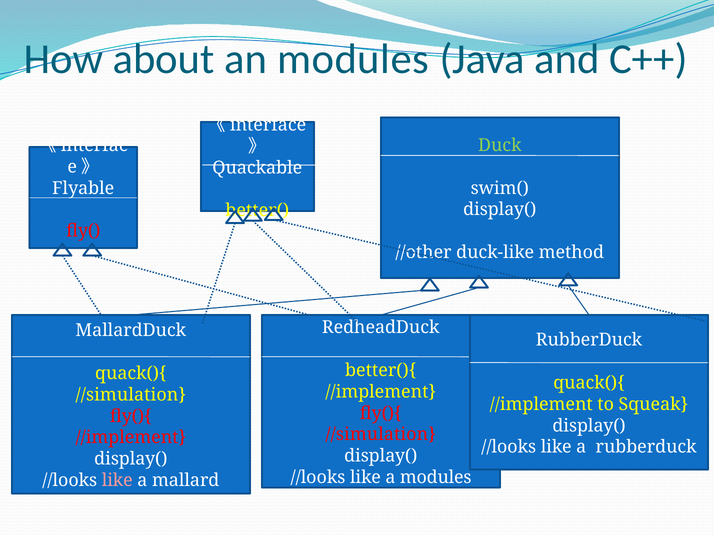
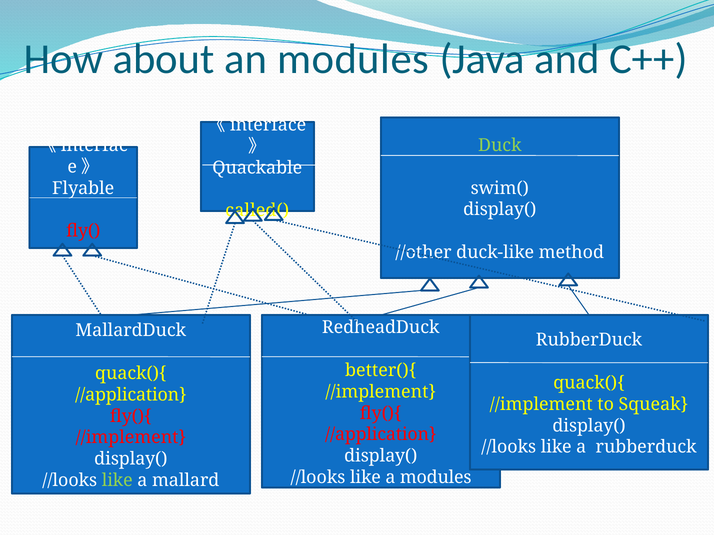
better(: better( -> called( (257, 211)
//simulation: //simulation -> //application (131, 395)
//simulation: //simulation -> //application (381, 435)
like colour: pink -> light green (117, 481)
